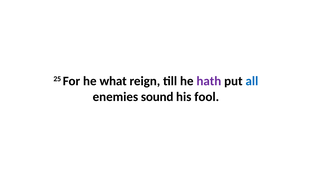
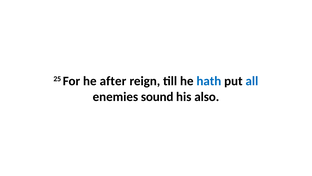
what: what -> after (113, 81)
hath colour: purple -> blue (209, 81)
fool: fool -> also (207, 96)
